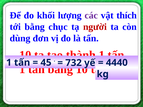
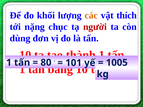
các colour: purple -> orange (91, 15)
tới bằng: bằng -> nặng (35, 27)
45: 45 -> 80 (46, 63)
4440: 4440 -> 1005 (117, 63)
732: 732 -> 101 (74, 63)
